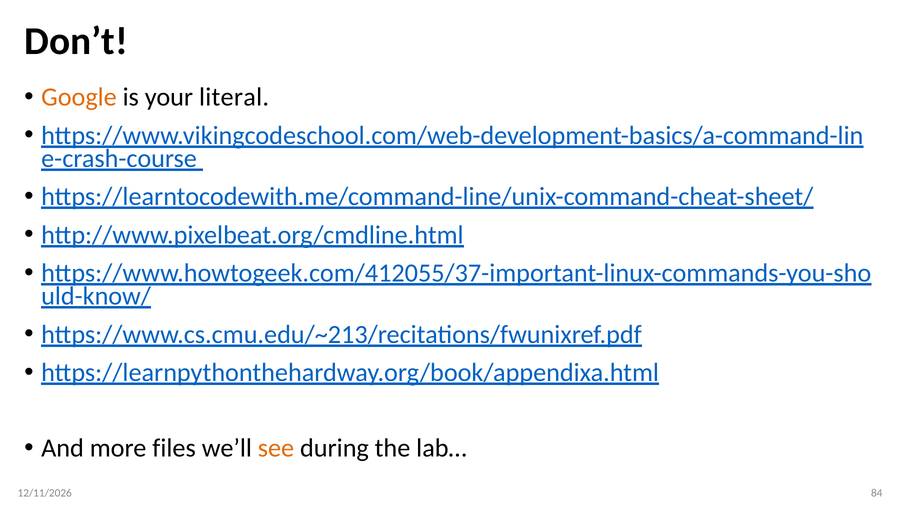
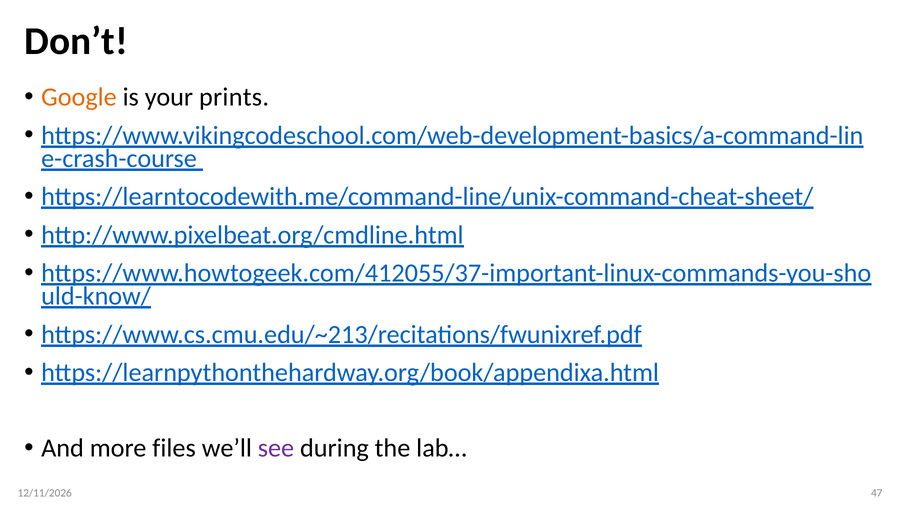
literal: literal -> prints (234, 97)
see colour: orange -> purple (276, 448)
84: 84 -> 47 (877, 493)
